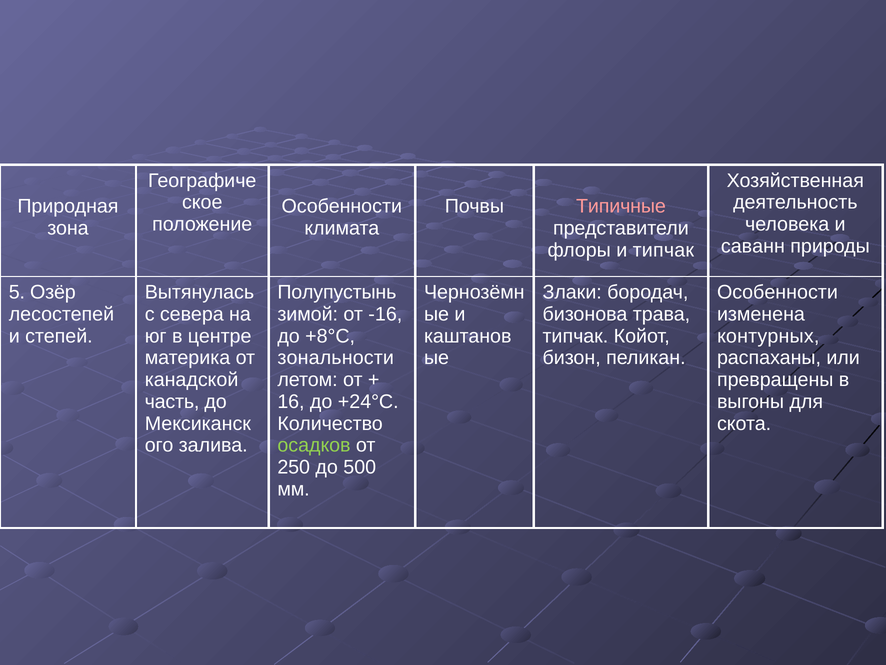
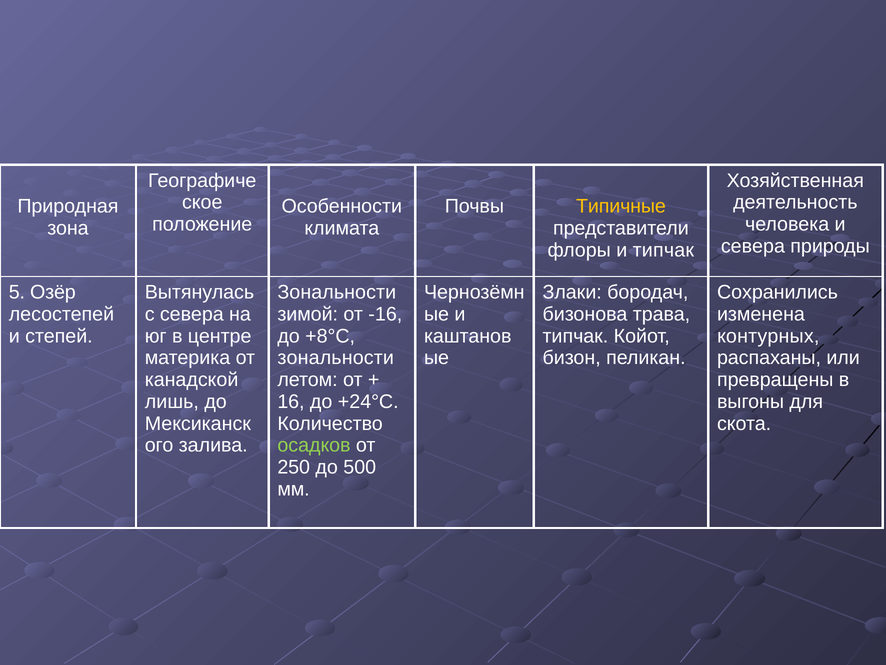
Типичные colour: pink -> yellow (621, 206)
саванн: саванн -> севера (753, 246)
Полупустынь: Полупустынь -> Зональности (337, 292)
Особенности: Особенности -> Сохранились (777, 292)
часть: часть -> лишь (172, 401)
